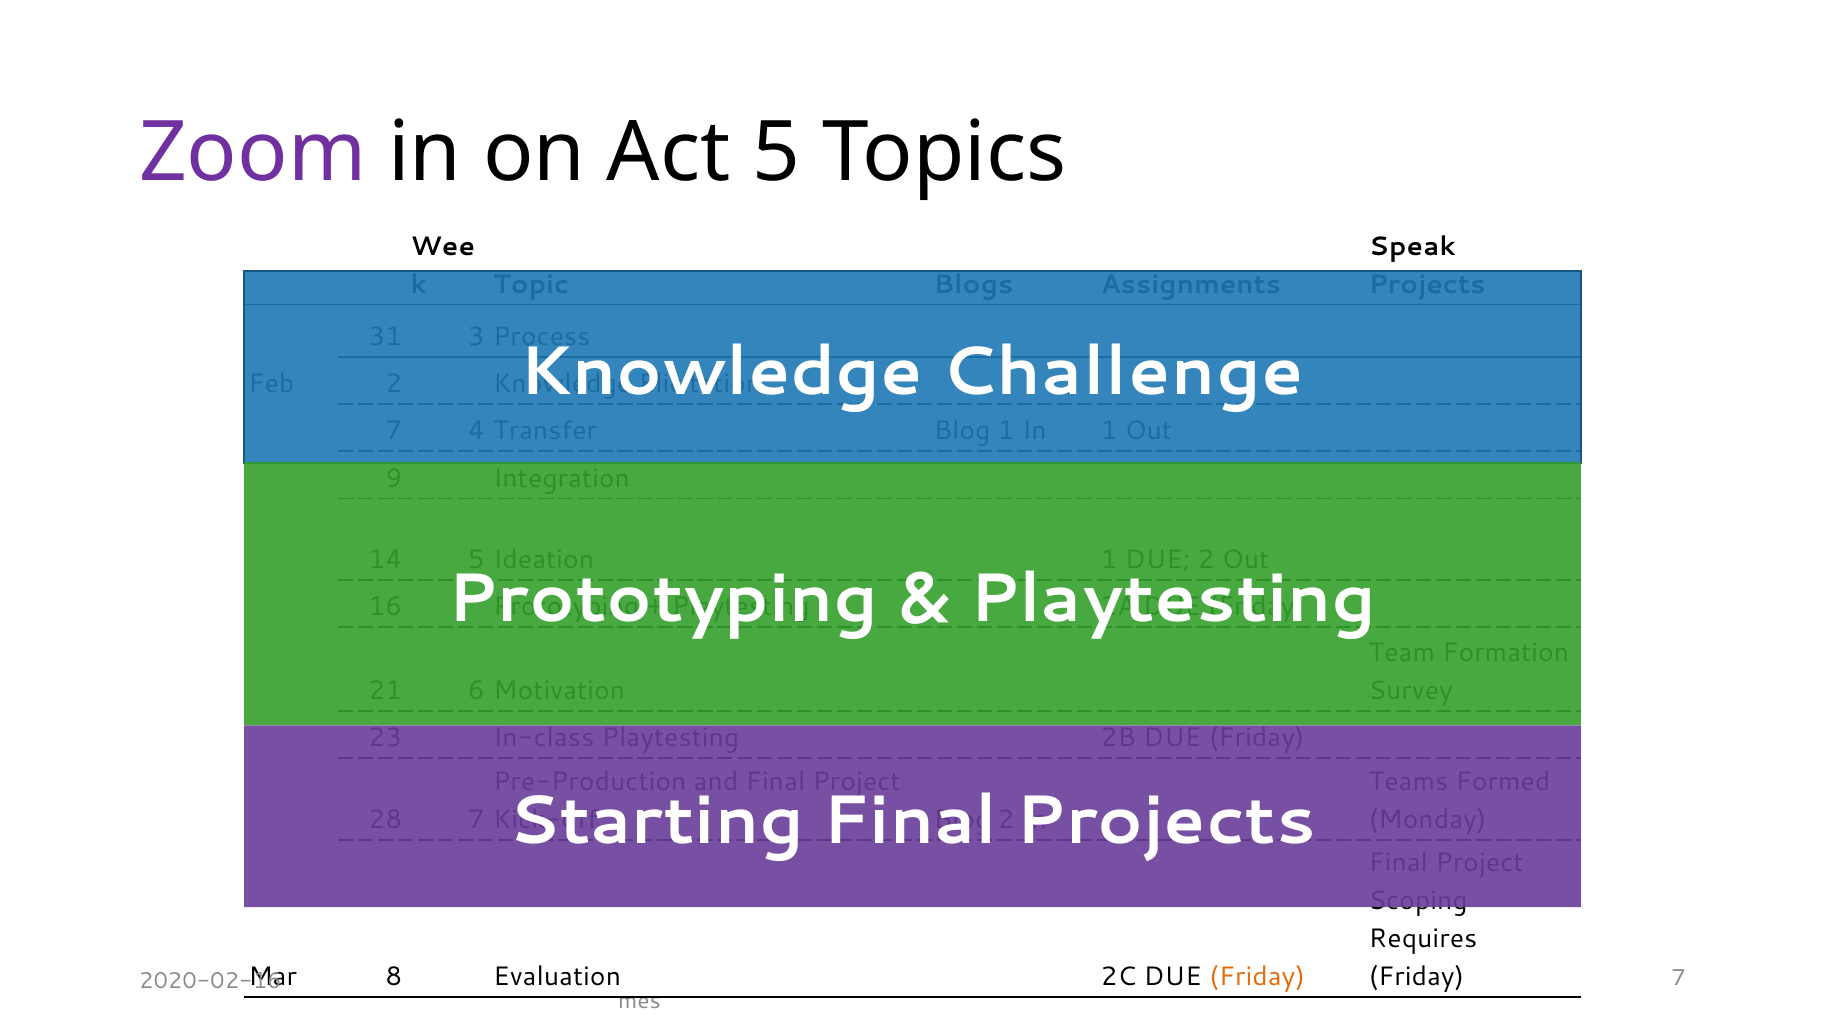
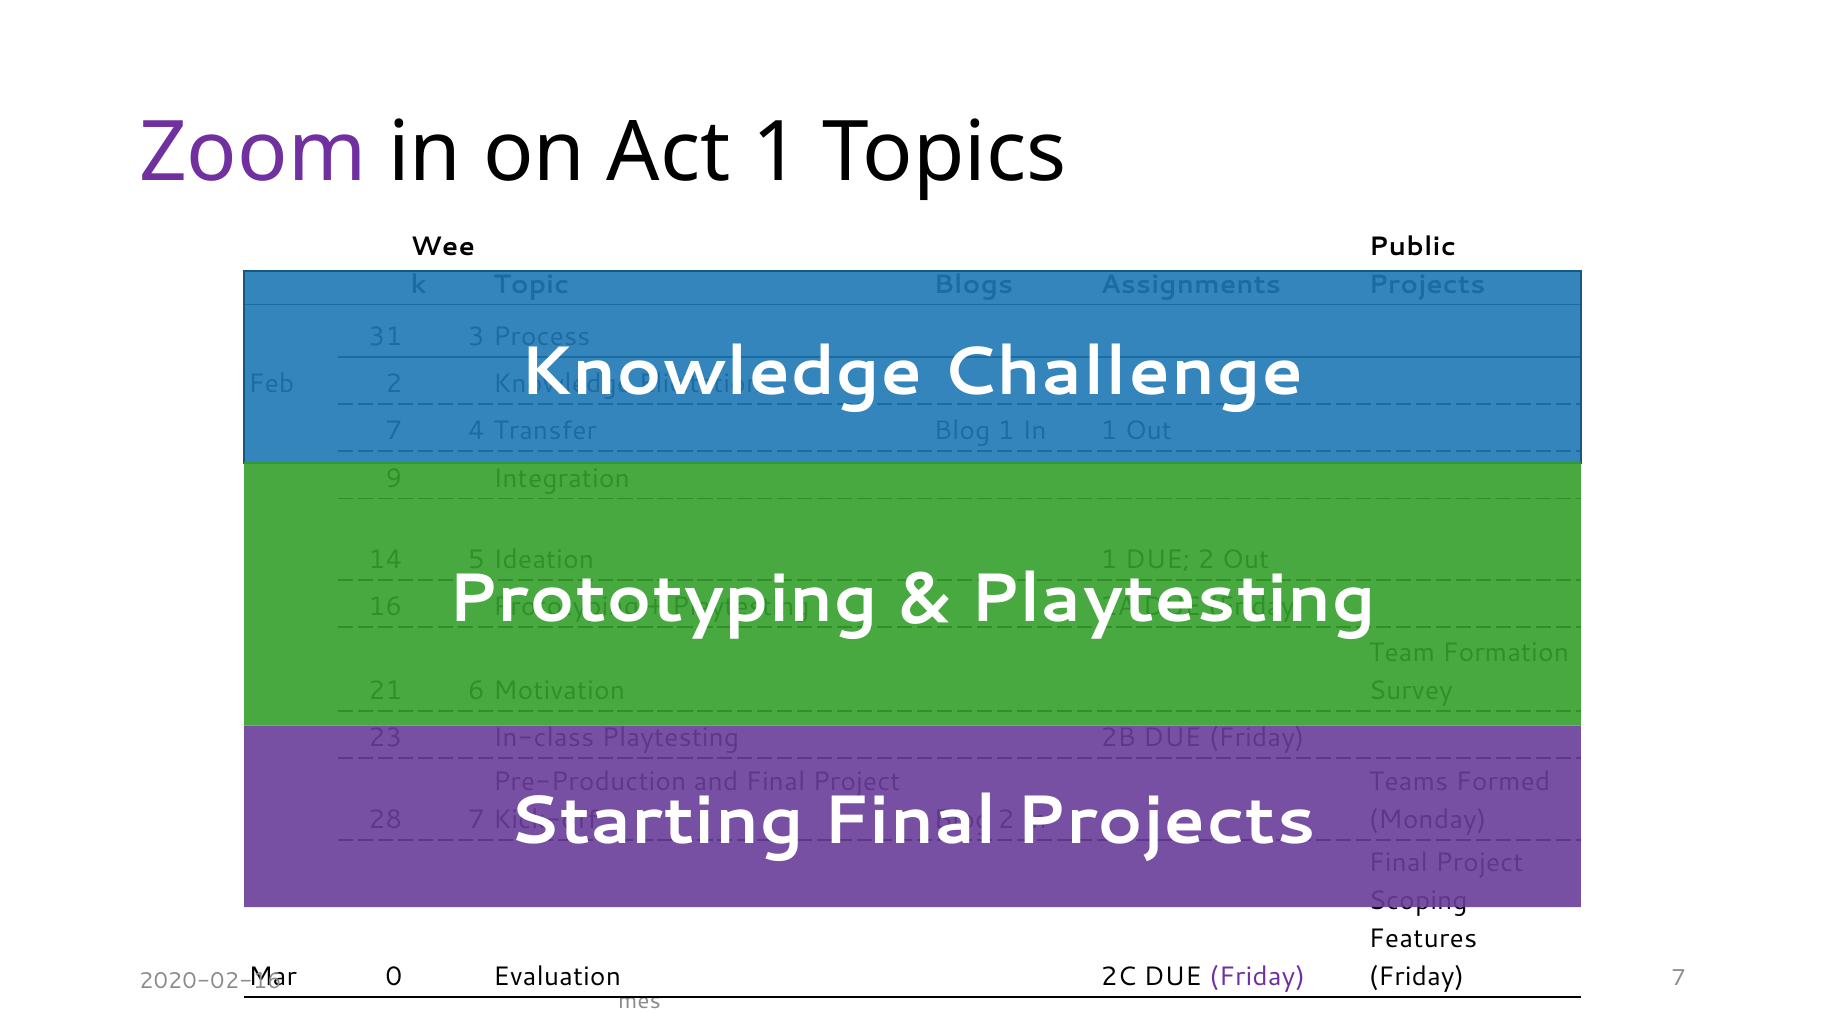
Act 5: 5 -> 1 (777, 153)
Speak: Speak -> Public (1412, 246)
Requires: Requires -> Features (1423, 938)
8: 8 -> 0 (394, 976)
Friday colour: orange -> purple (1257, 976)
